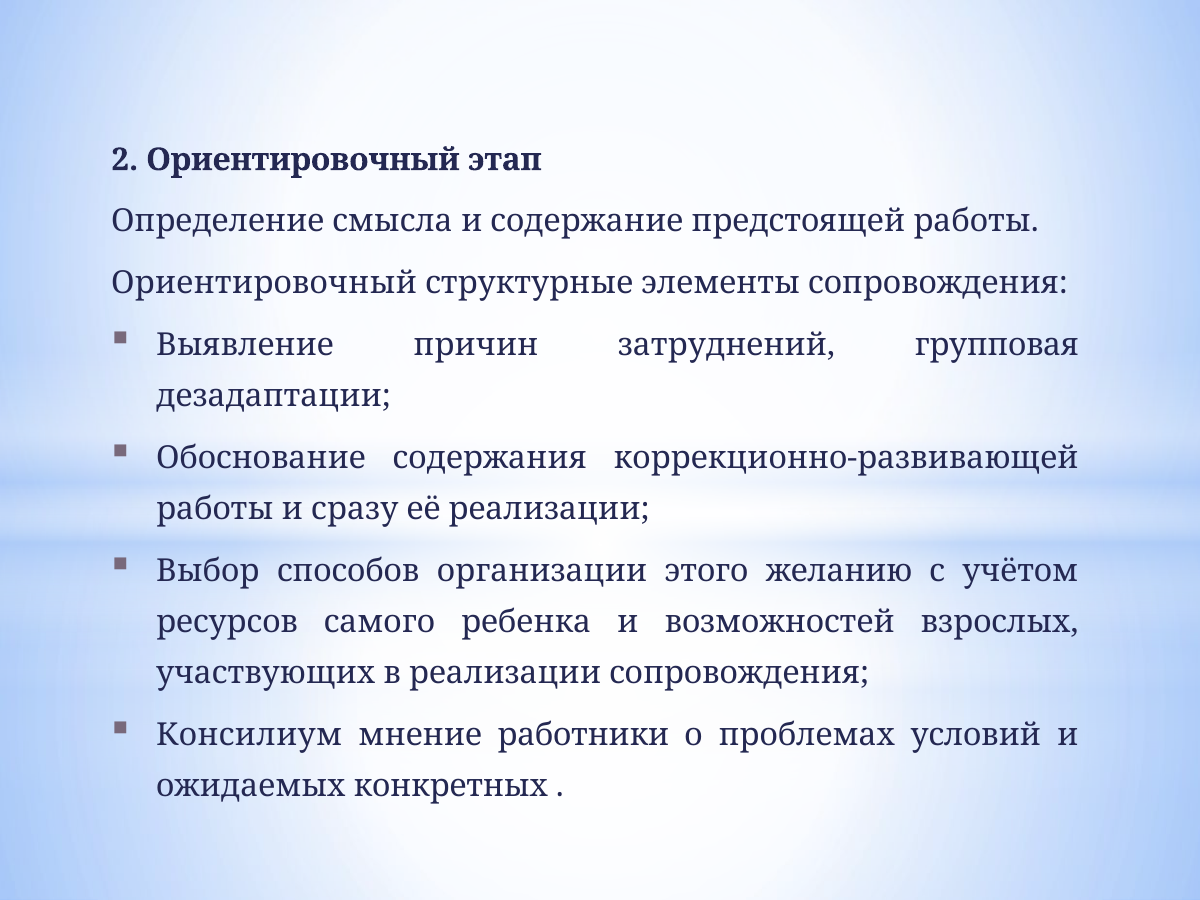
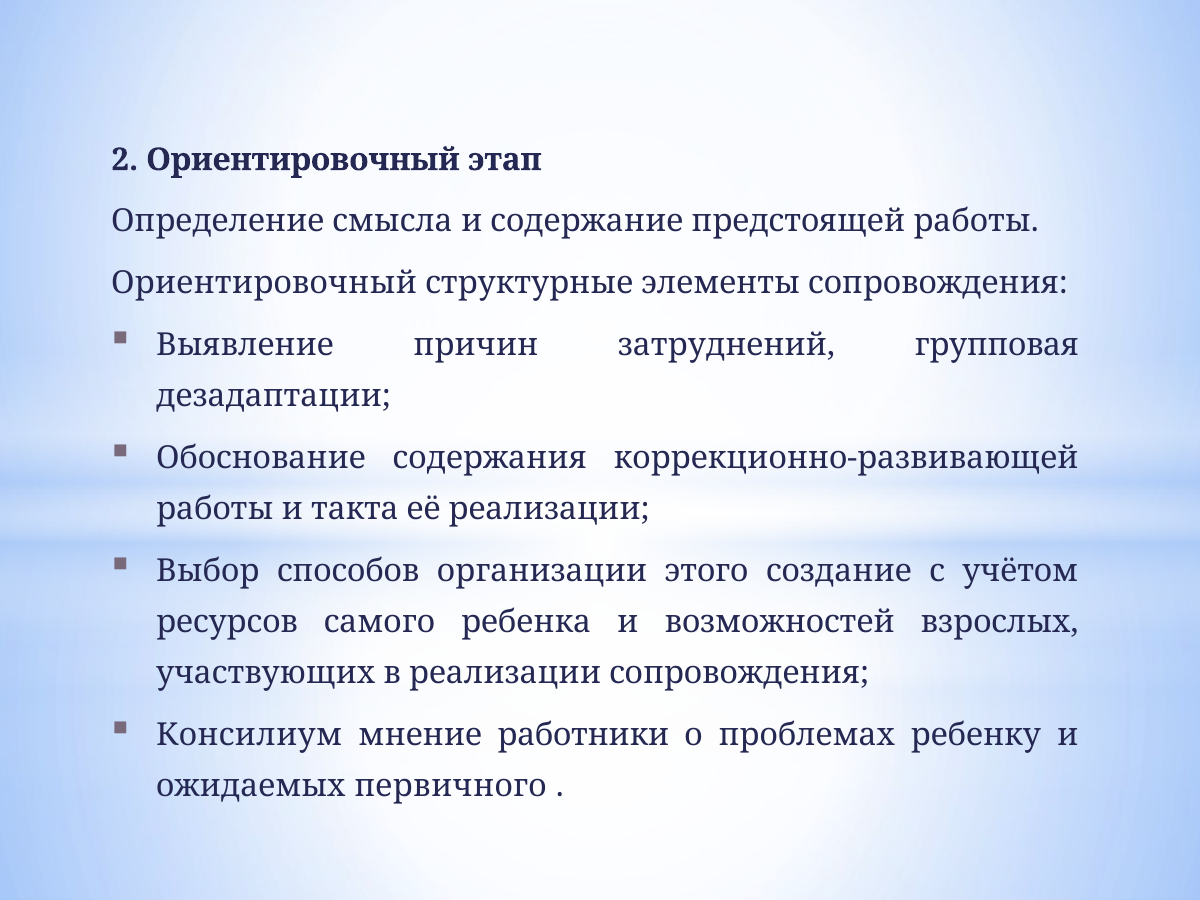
сразу: сразу -> такта (355, 509)
желанию: желанию -> создание (839, 571)
условий: условий -> ребенку (976, 735)
конкретных: конкретных -> первичного (451, 786)
